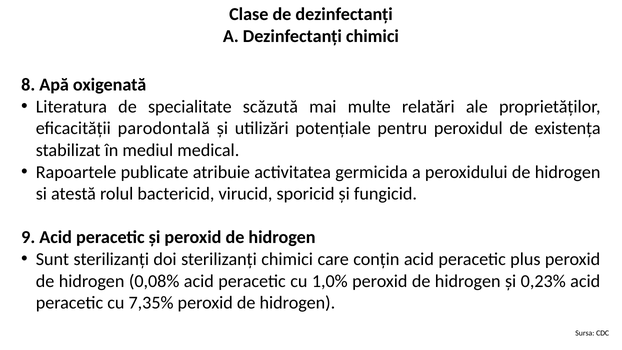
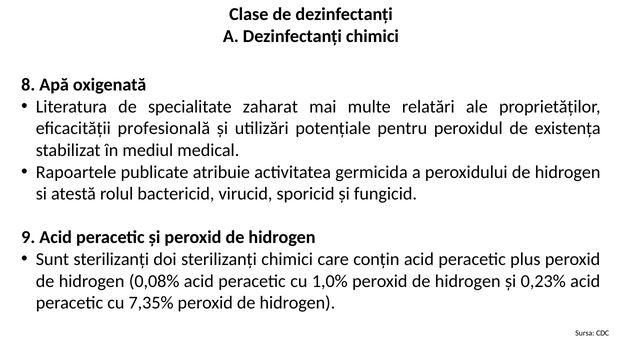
scăzută: scăzută -> zaharat (270, 107)
parodontală: parodontală -> profesională (164, 128)
